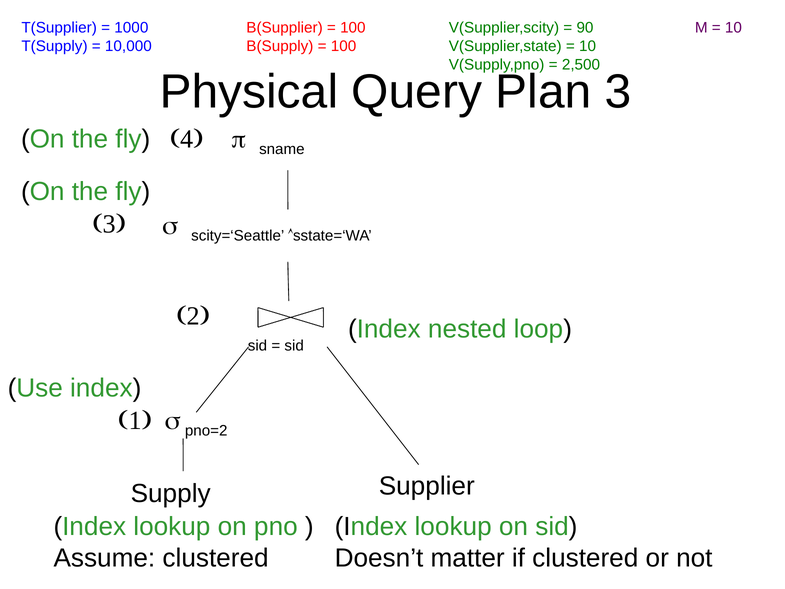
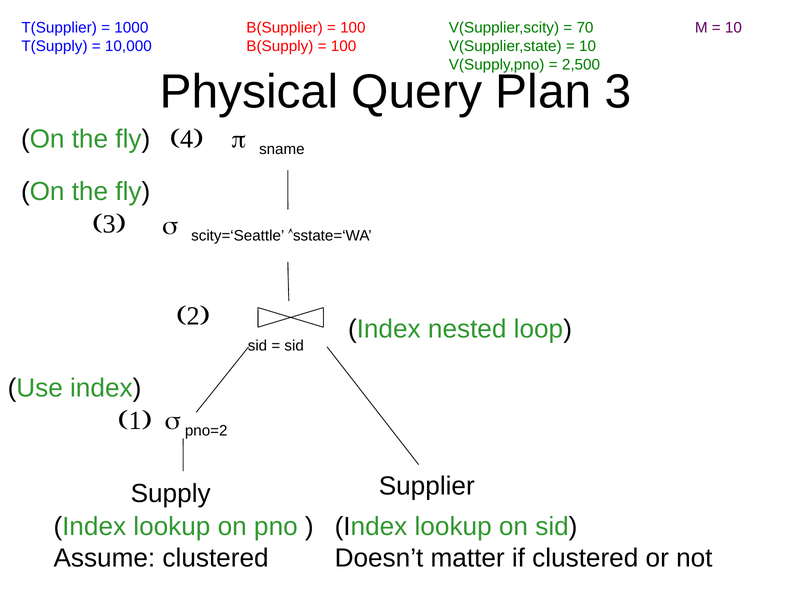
90: 90 -> 70 (585, 28)
